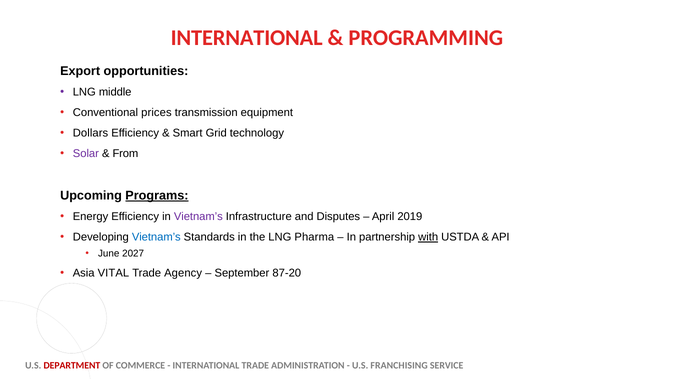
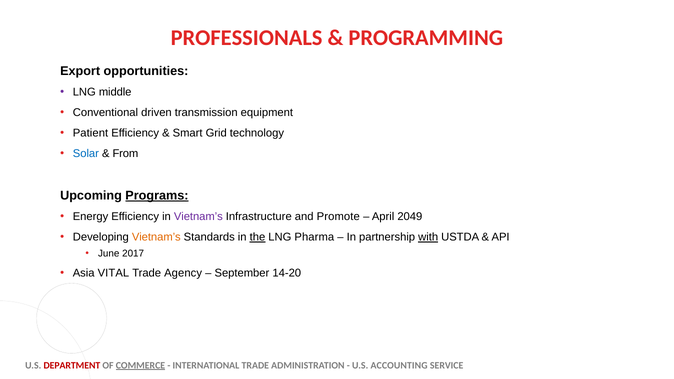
INTERNATIONAL: INTERNATIONAL -> PROFESSIONALS (247, 38)
prices: prices -> driven (156, 113)
Dollars: Dollars -> Patient (90, 133)
Solar colour: purple -> blue (86, 154)
Disputes: Disputes -> Promote (338, 217)
2019: 2019 -> 2049 (410, 217)
Vietnam’s colour: blue -> orange (156, 237)
the underline: none -> present (257, 237)
2027: 2027 -> 2017 (133, 253)
87-20: 87-20 -> 14-20 (287, 273)
COMMERCE underline: none -> present (140, 365)
FRANCHISING: FRANCHISING -> ACCOUNTING (399, 365)
